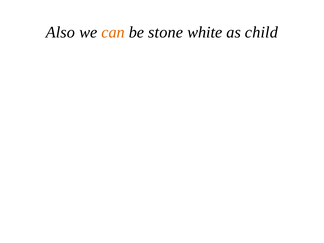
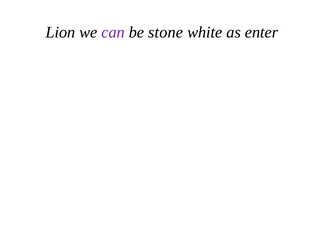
Also: Also -> Lion (61, 32)
can colour: orange -> purple (113, 32)
child: child -> enter (262, 32)
